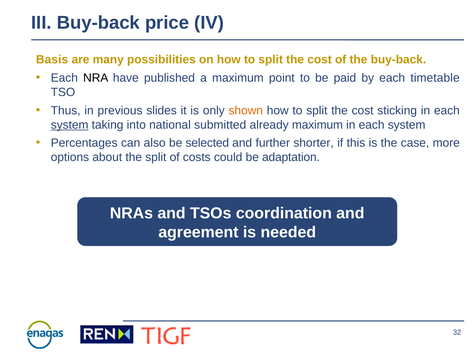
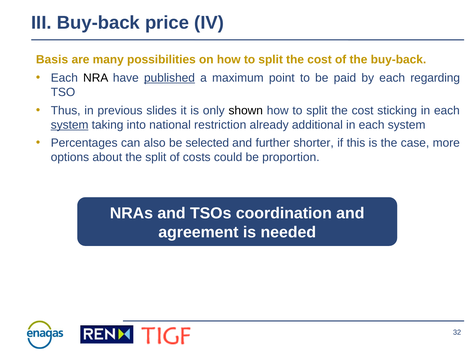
published underline: none -> present (169, 78)
timetable: timetable -> regarding (435, 78)
shown colour: orange -> black (246, 110)
submitted: submitted -> restriction (220, 125)
already maximum: maximum -> additional (317, 125)
adaptation: adaptation -> proportion (291, 157)
